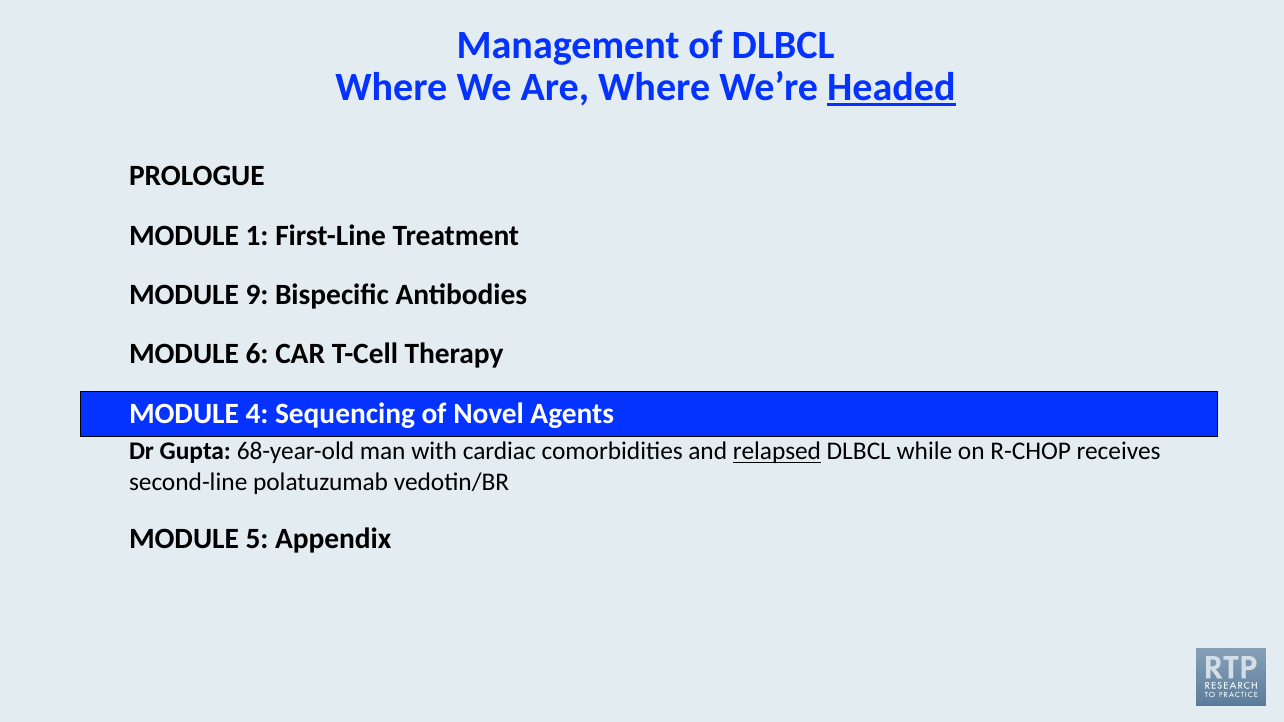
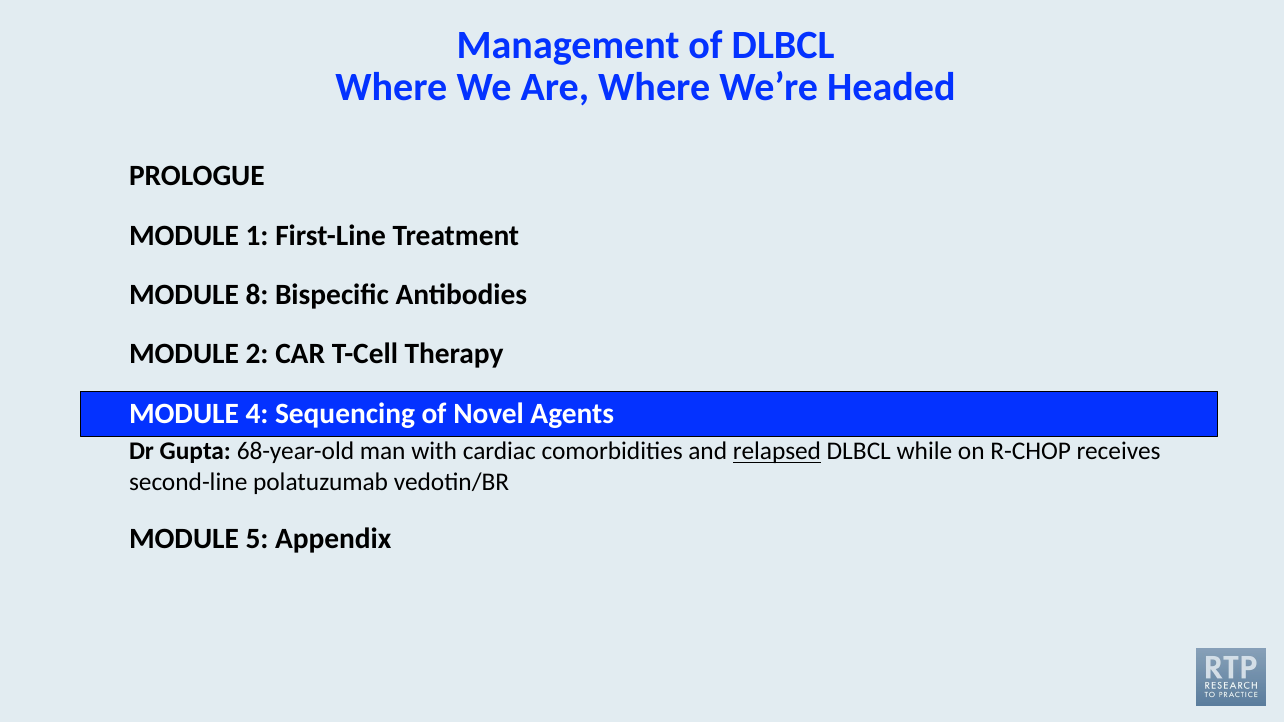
Headed underline: present -> none (891, 87)
9: 9 -> 8 (257, 295)
6: 6 -> 2 (257, 354)
